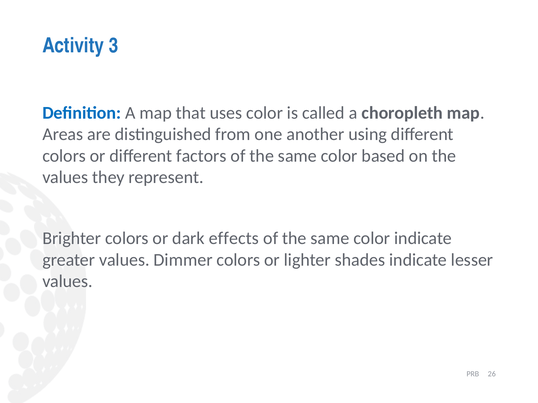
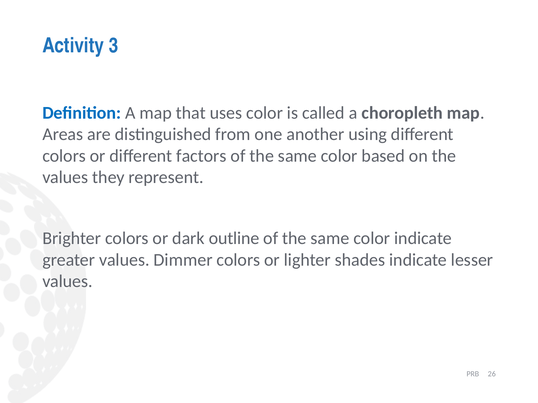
effects: effects -> outline (234, 239)
